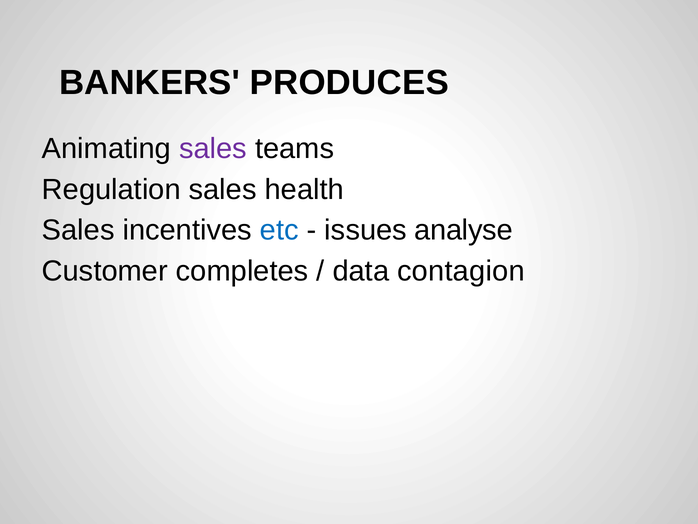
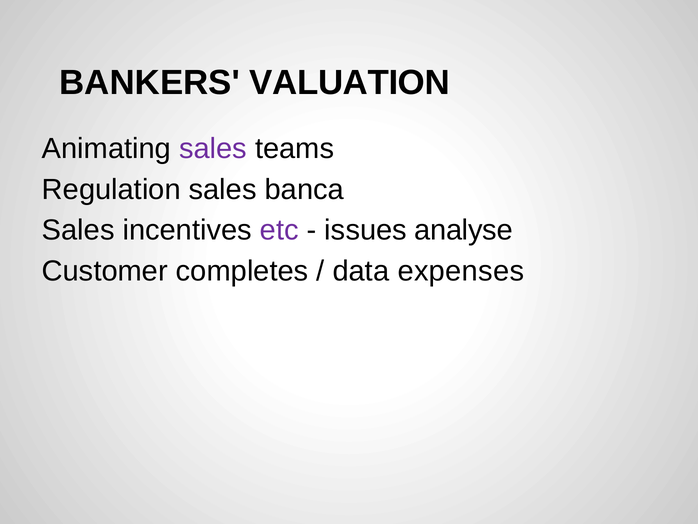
PRODUCES: PRODUCES -> VALUATION (350, 83)
health: health -> banca (304, 189)
etc colour: blue -> purple (279, 230)
contagion: contagion -> expenses (461, 271)
